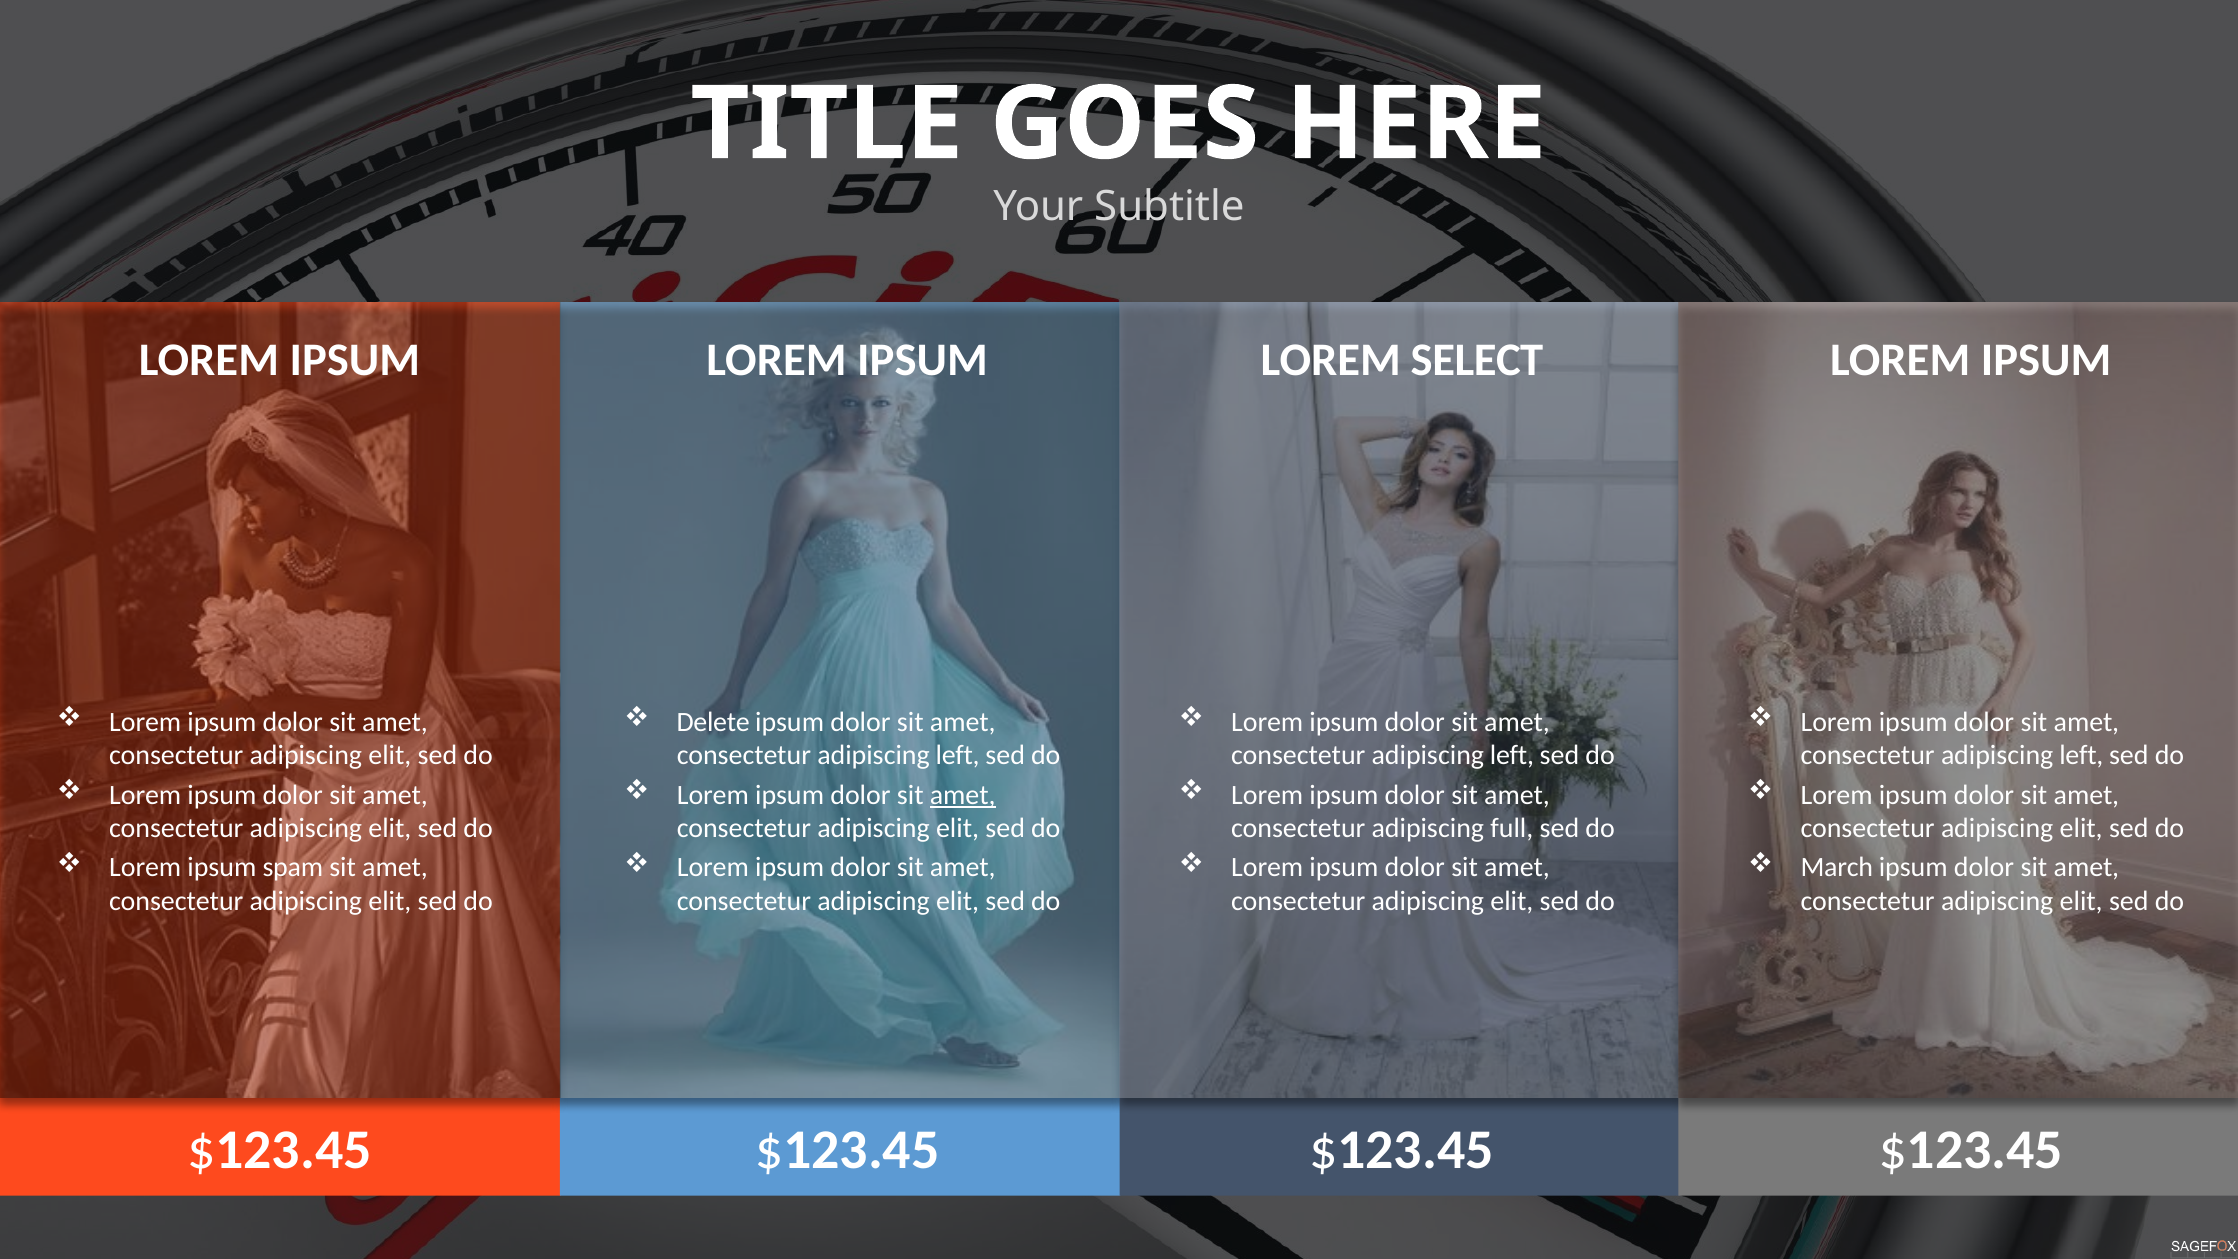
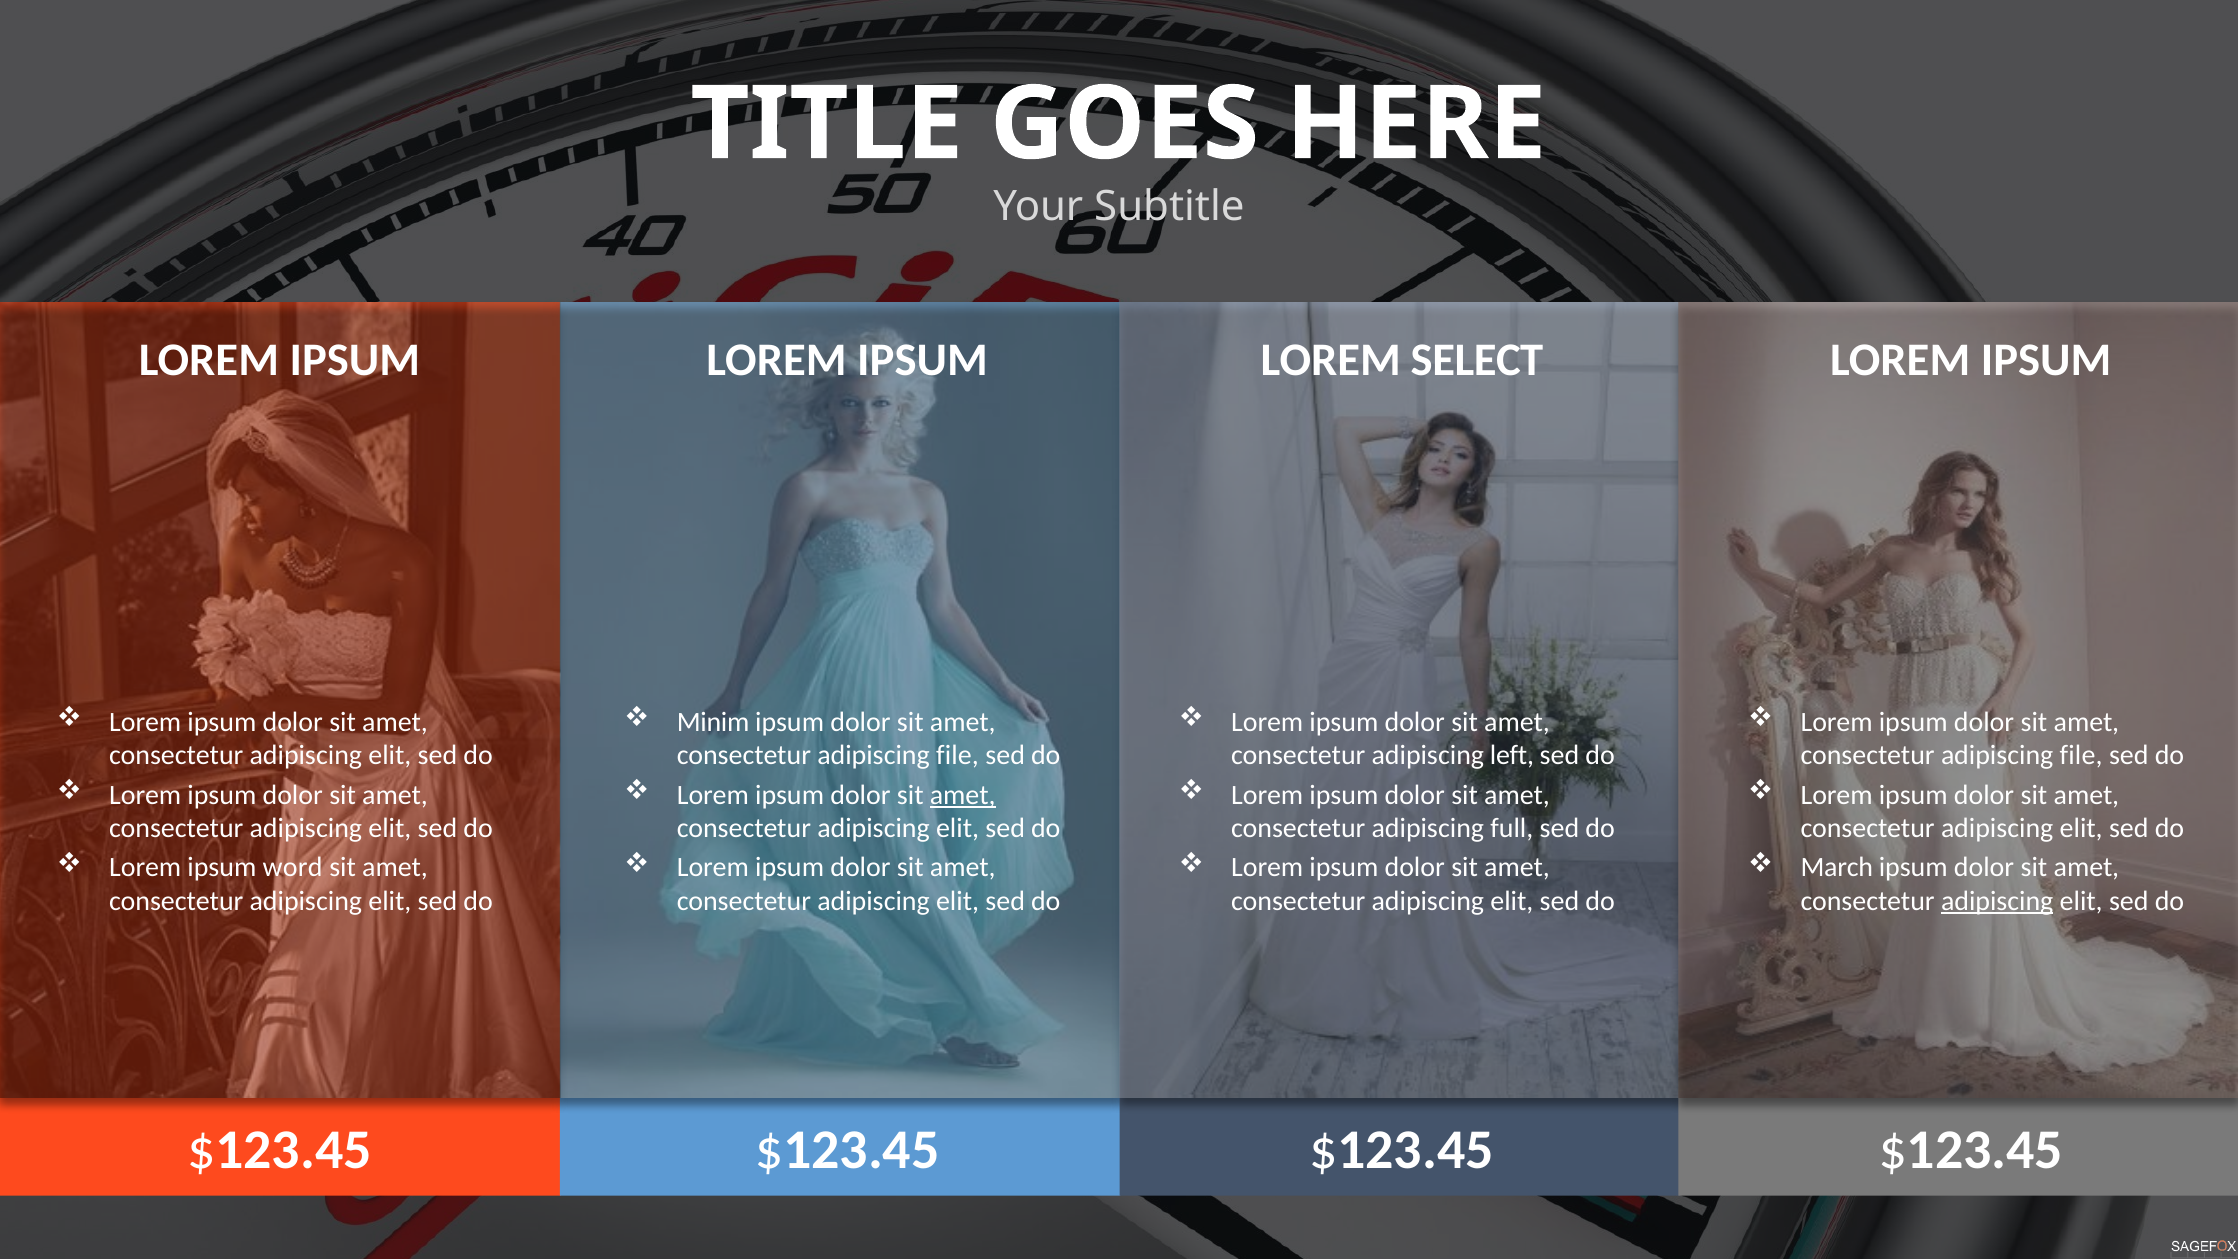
Delete: Delete -> Minim (713, 722)
left: left -> file (957, 756)
left: left -> file (2081, 756)
spam: spam -> word (293, 868)
adipiscing underline: none -> present (1997, 901)
